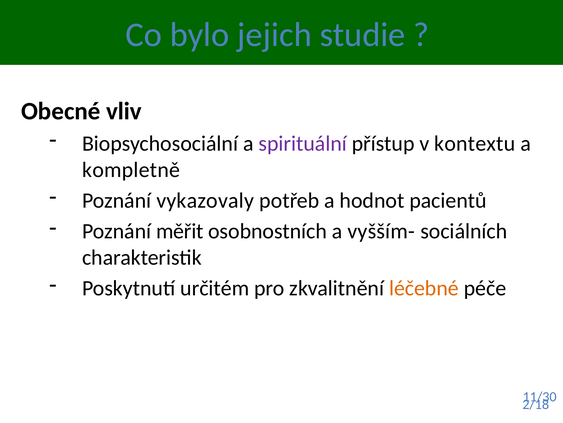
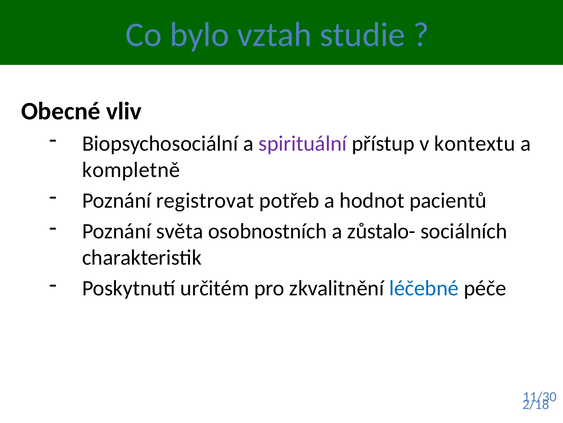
jejich: jejich -> vztah (275, 35)
vykazovaly: vykazovaly -> registrovat (205, 200)
měřit: měřit -> světa (180, 231)
vyšším-: vyšším- -> zůstalo- (381, 231)
léčebné colour: orange -> blue (424, 288)
